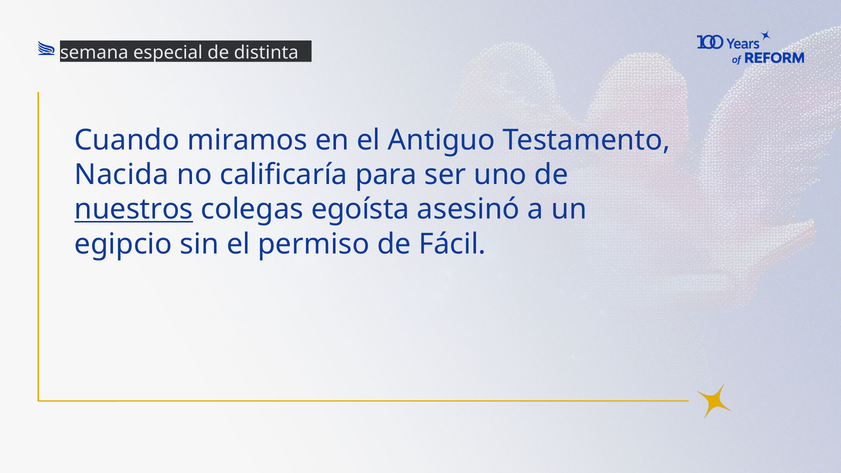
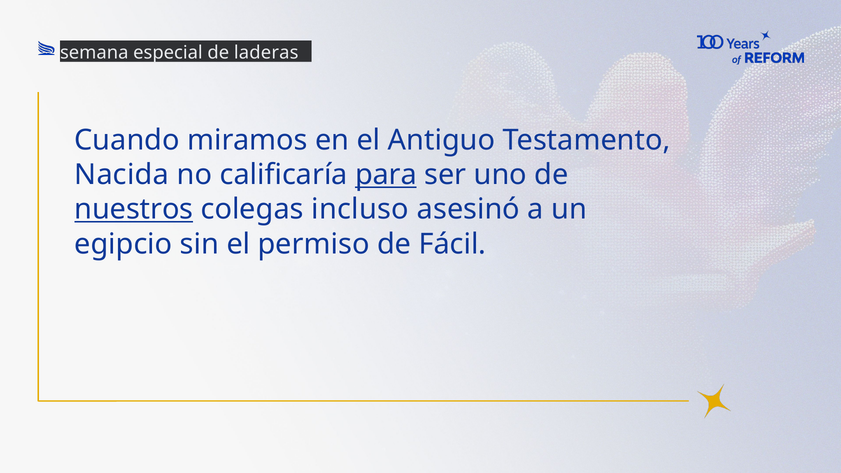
distinta: distinta -> laderas (266, 53)
para underline: none -> present (386, 175)
egoísta: egoísta -> incluso (360, 209)
